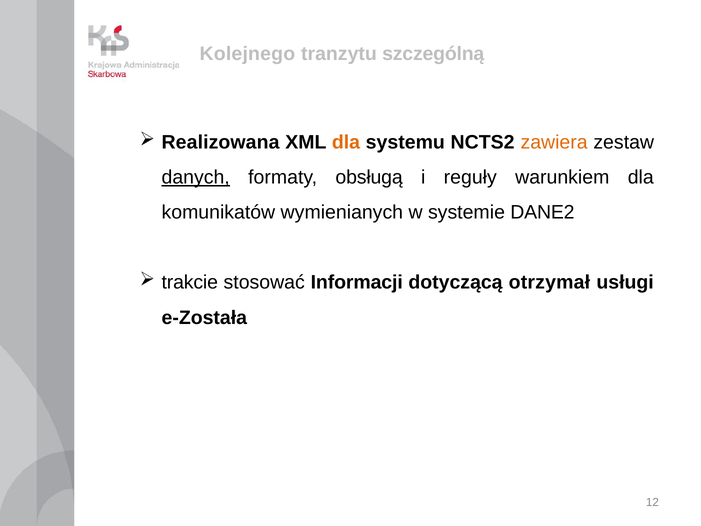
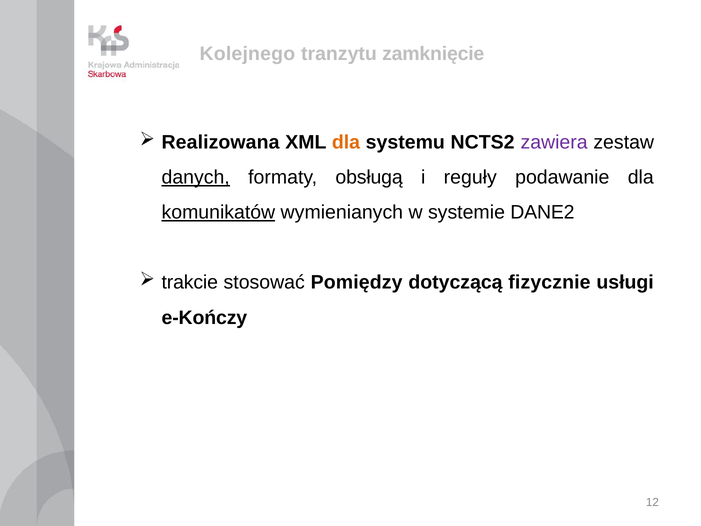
szczególną: szczególną -> zamknięcie (433, 54)
zawiera colour: orange -> purple (554, 142)
warunkiem: warunkiem -> podawanie (562, 177)
komunikatów underline: none -> present (218, 212)
Informacji: Informacji -> Pomiędzy (357, 282)
otrzymał: otrzymał -> fizycznie (549, 282)
e-Została: e-Została -> e-Kończy (204, 317)
